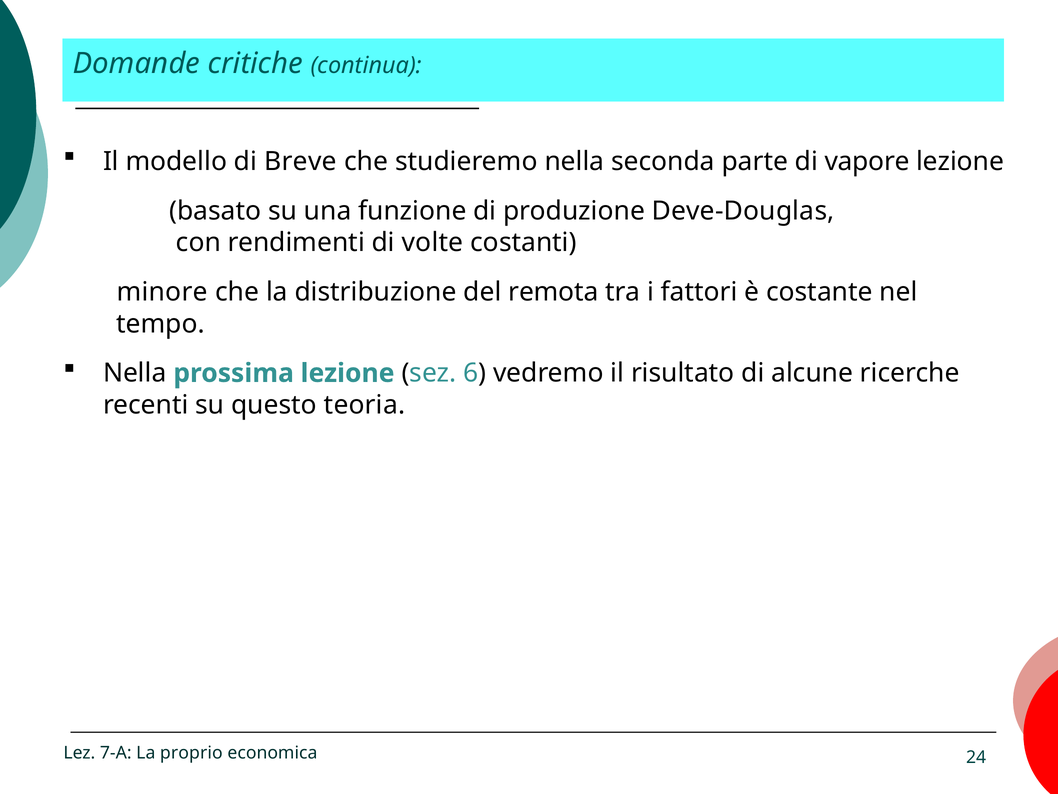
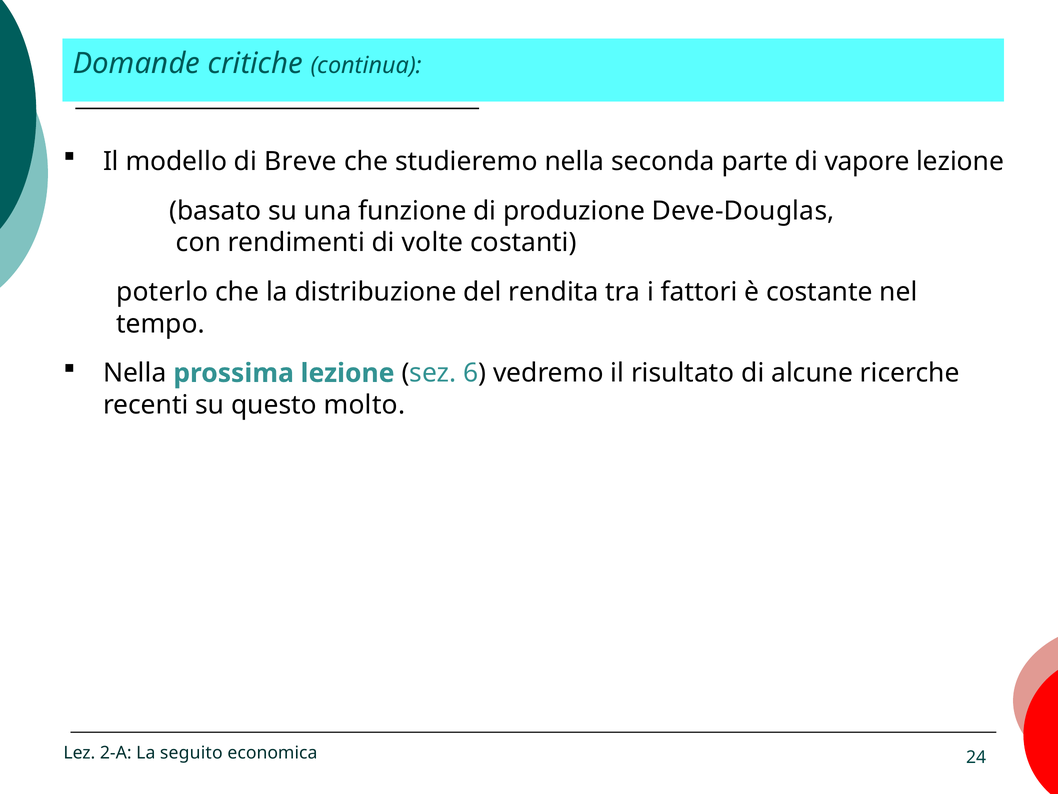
minore: minore -> poterlo (162, 292)
remota: remota -> rendita (553, 292)
teoria: teoria -> molto (364, 405)
7-A: 7-A -> 2-A (116, 752)
proprio: proprio -> seguito (191, 752)
